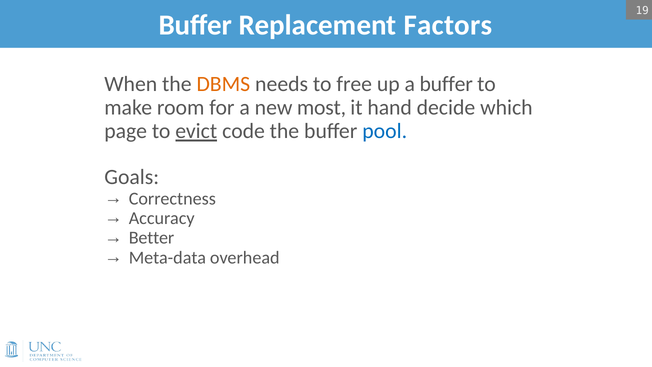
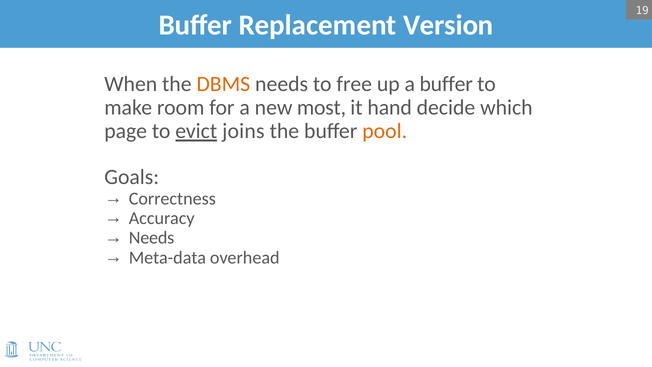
Factors: Factors -> Version (448, 25)
code: code -> joins (243, 131)
pool colour: blue -> orange (385, 131)
Better: Better -> Needs (152, 238)
